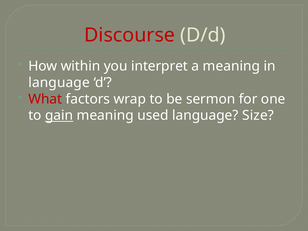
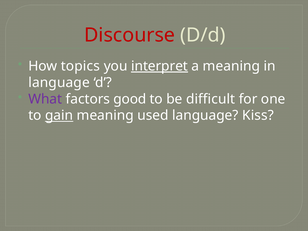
within: within -> topics (80, 66)
interpret underline: none -> present (159, 66)
What colour: red -> purple (45, 99)
wrap: wrap -> good (130, 99)
sermon: sermon -> difficult (211, 99)
Size: Size -> Kiss (258, 115)
